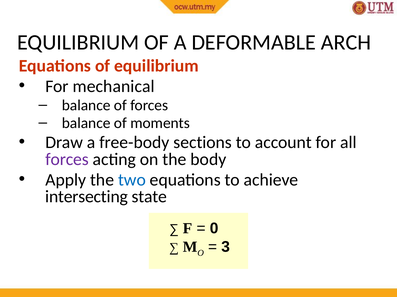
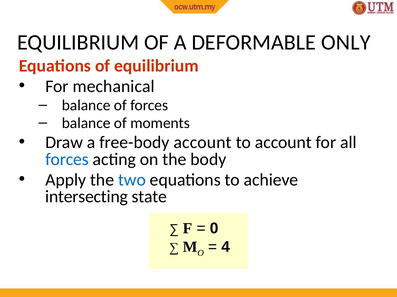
ARCH: ARCH -> ONLY (346, 42)
free-body sections: sections -> account (203, 143)
forces colour: purple -> blue (67, 160)
3: 3 -> 4 (226, 248)
